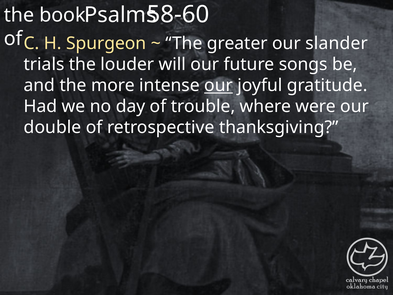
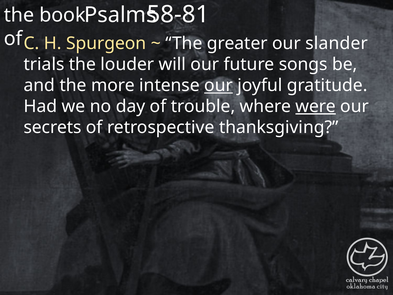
58-60: 58-60 -> 58-81 (178, 14)
were underline: none -> present (316, 106)
double: double -> secrets (53, 127)
